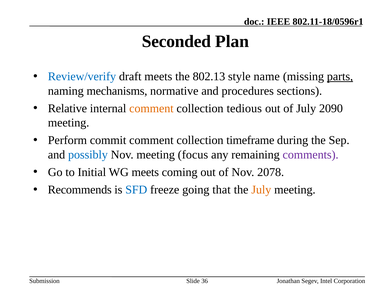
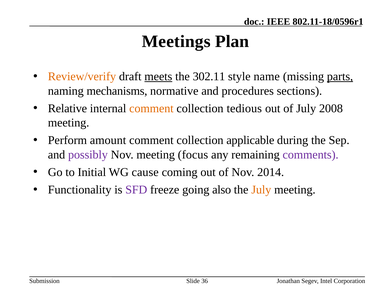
Seconded: Seconded -> Meetings (176, 41)
Review/verify colour: blue -> orange (82, 77)
meets underline: none -> present (158, 77)
802.13: 802.13 -> 302.11 (209, 77)
2090: 2090 -> 2008 (331, 108)
commit: commit -> amount (108, 140)
timeframe: timeframe -> applicable (250, 140)
possibly colour: blue -> purple (88, 155)
WG meets: meets -> cause (145, 172)
2078: 2078 -> 2014 (271, 172)
Recommends: Recommends -> Functionality (80, 190)
SFD colour: blue -> purple (136, 190)
that: that -> also (222, 190)
